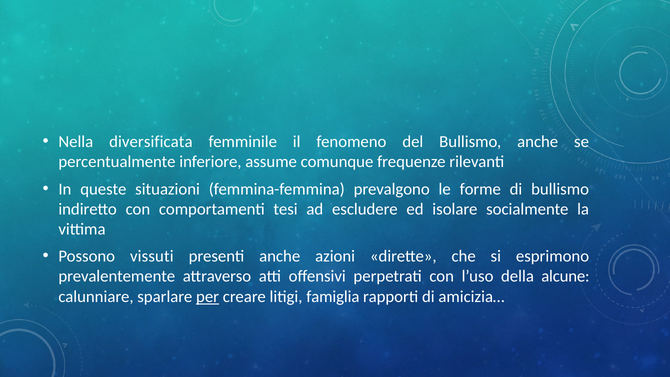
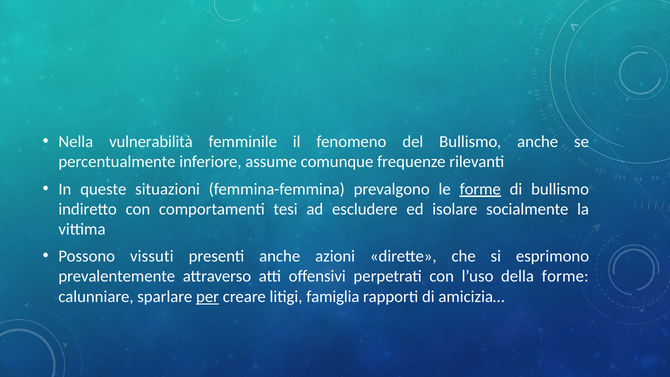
diversificata: diversificata -> vulnerabilità (151, 142)
forme underline: none -> present (480, 189)
della alcune: alcune -> forme (565, 276)
